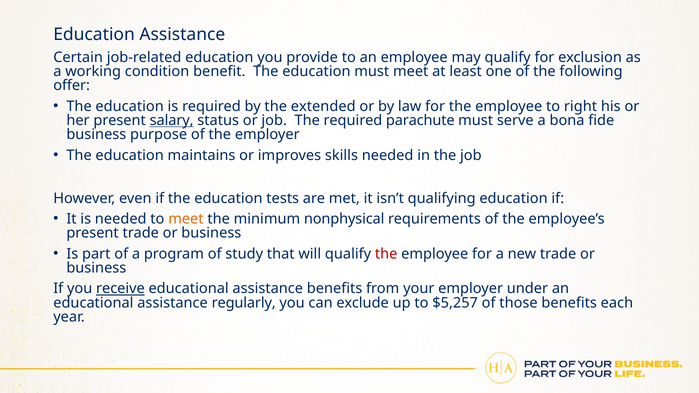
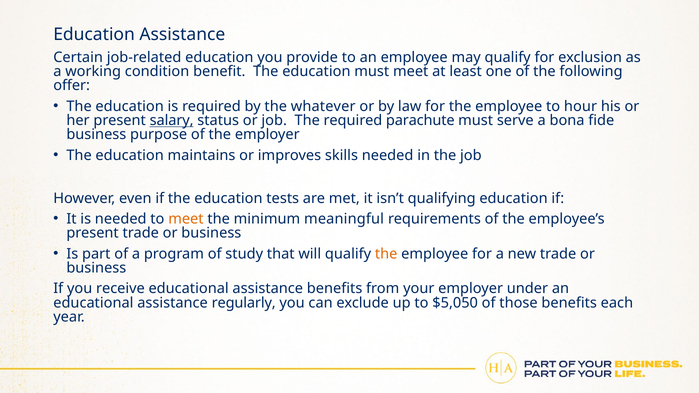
extended: extended -> whatever (323, 106)
right: right -> hour (580, 106)
nonphysical: nonphysical -> meaningful (344, 219)
the colour: red -> orange (386, 254)
receive underline: present -> none (120, 289)
$5,257: $5,257 -> $5,050 (455, 303)
